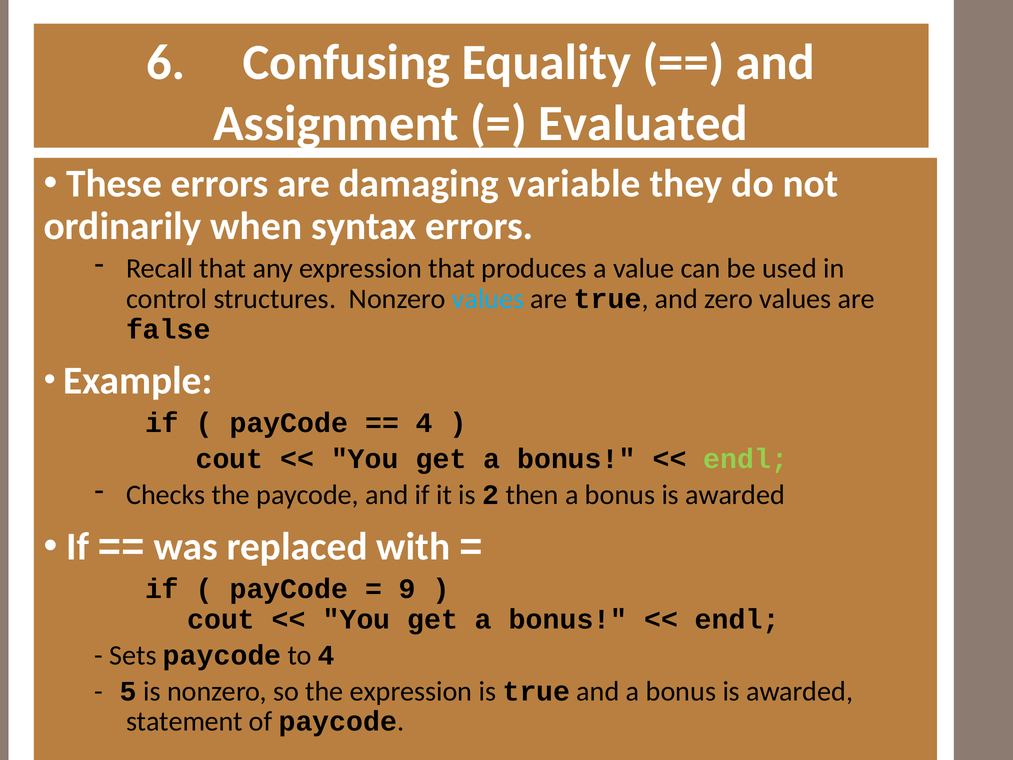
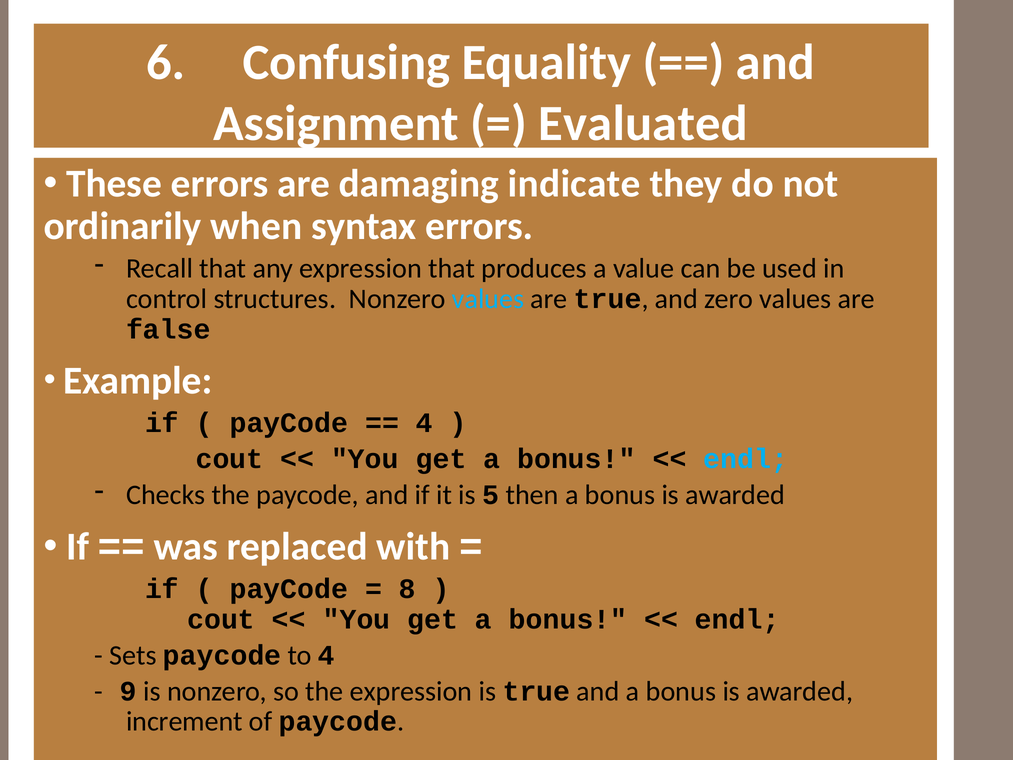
variable: variable -> indicate (574, 184)
endl colour: light green -> light blue (746, 459)
2: 2 -> 5 (491, 495)
9: 9 -> 8 (407, 589)
5: 5 -> 9 (128, 691)
statement: statement -> increment (184, 721)
